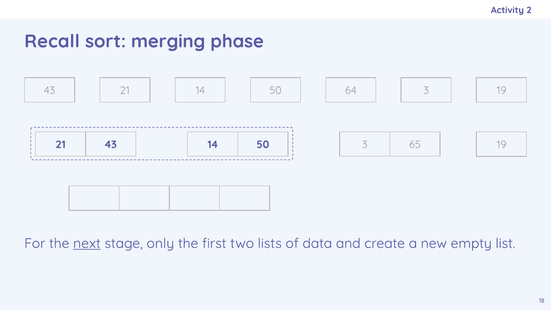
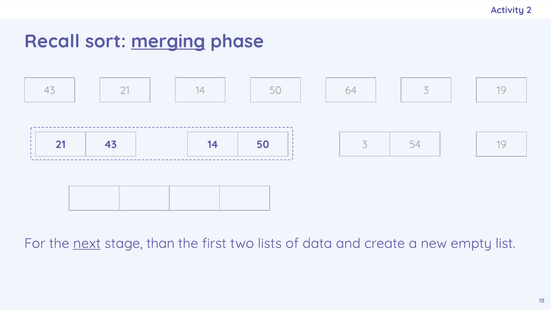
merging underline: none -> present (168, 41)
65: 65 -> 54 (415, 144)
only: only -> than (160, 243)
